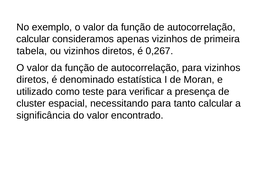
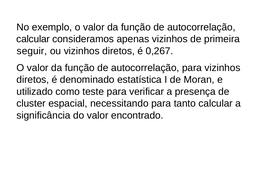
tabela: tabela -> seguir (32, 51)
